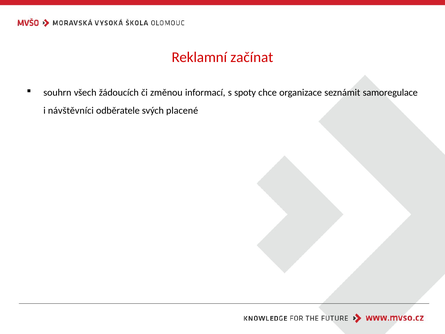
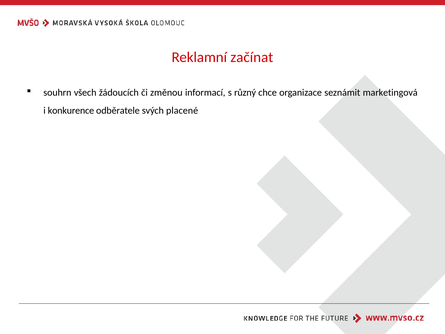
spoty: spoty -> různý (245, 93)
samoregulace: samoregulace -> marketingová (390, 93)
návštěvníci: návštěvníci -> konkurence (71, 110)
